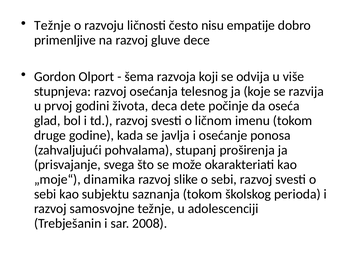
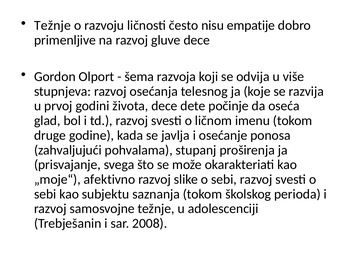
života deca: deca -> dece (164, 106)
dinamika: dinamika -> afektivno (109, 179)
